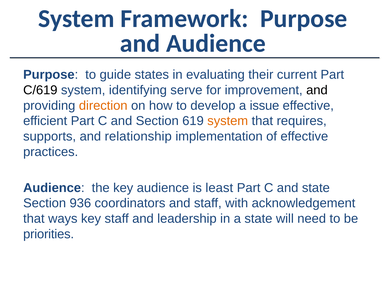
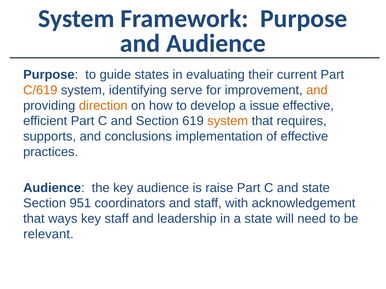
C/619 colour: black -> orange (40, 90)
and colour: black -> orange (317, 90)
relationship: relationship -> conclusions (138, 137)
least: least -> raise (219, 188)
936: 936 -> 951 (80, 204)
priorities: priorities -> relevant (48, 234)
